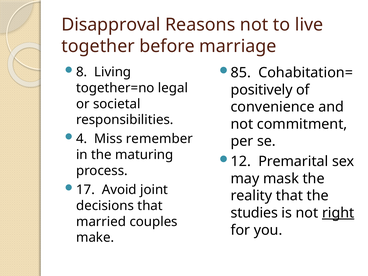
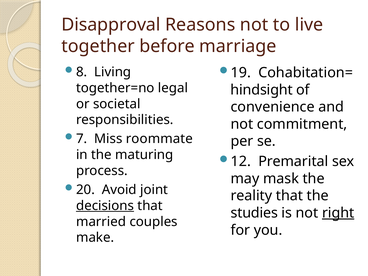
85: 85 -> 19 (241, 73)
positively: positively -> hindsight (262, 90)
4: 4 -> 7 (82, 139)
remember: remember -> roommate (159, 139)
17: 17 -> 20 (86, 190)
decisions underline: none -> present (105, 206)
